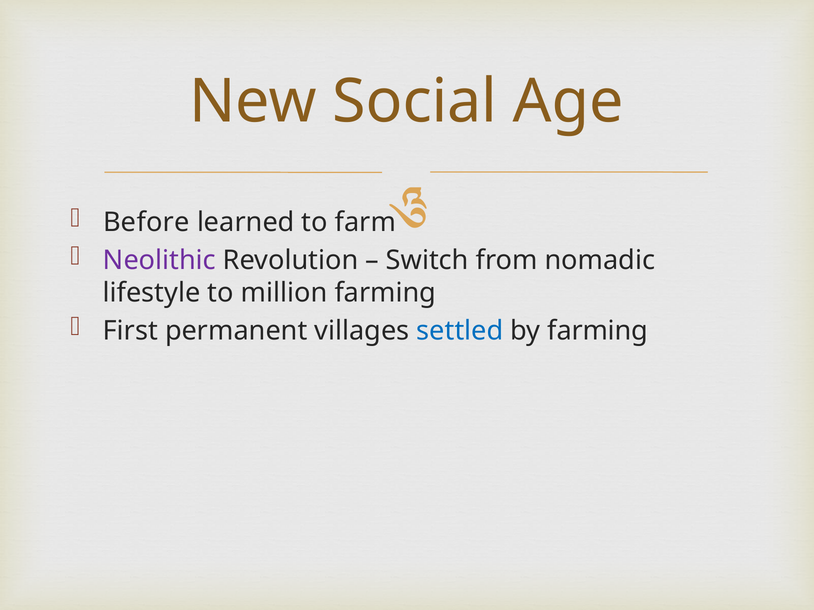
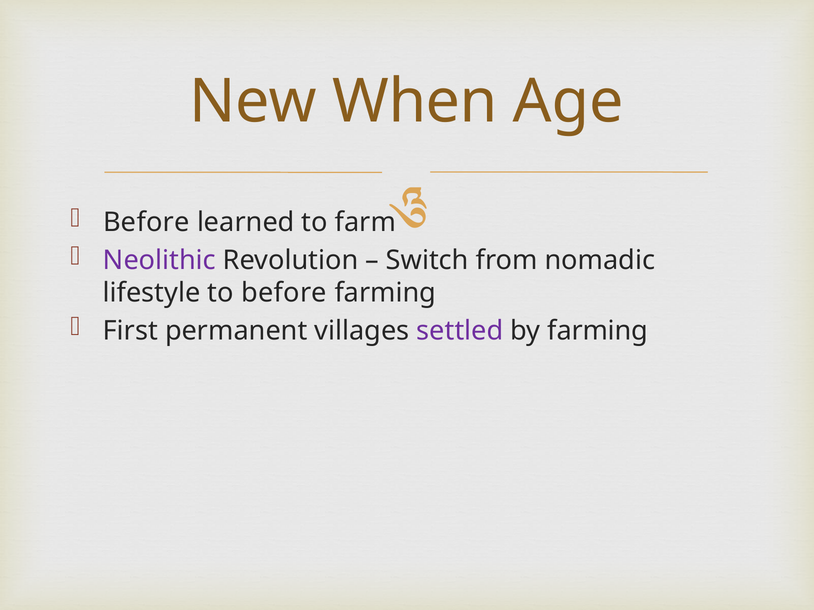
Social: Social -> When (415, 102)
to million: million -> before (284, 293)
settled colour: blue -> purple (460, 331)
